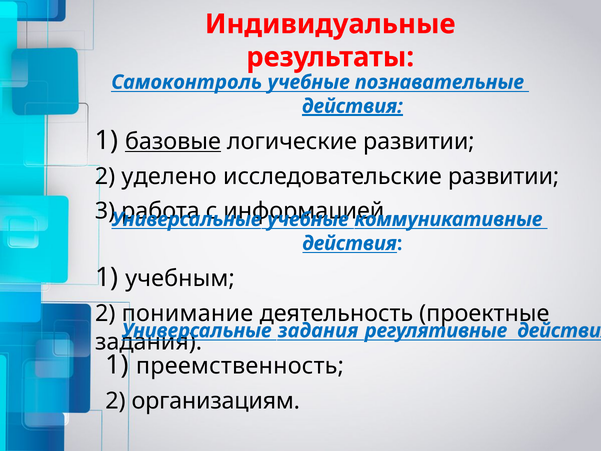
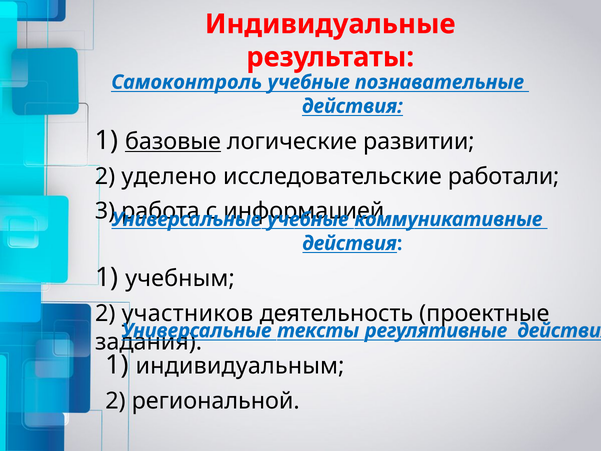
действия underline: present -> none (352, 106)
исследовательские развитии: развитии -> работали (504, 176)
понимание: понимание -> участников (187, 314)
задания: задания -> тексты (318, 330)
преемственность: преемственность -> индивидуальным (240, 366)
организациям: организациям -> региональной (216, 401)
